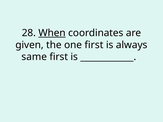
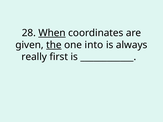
the underline: none -> present (54, 45)
one first: first -> into (94, 45)
same: same -> really (34, 57)
